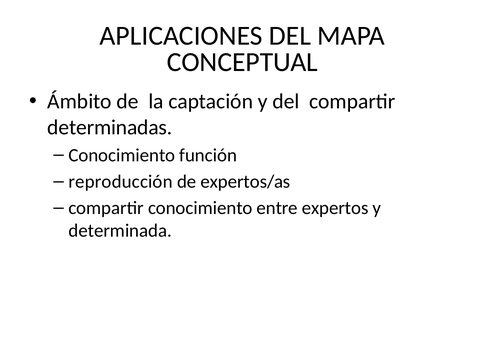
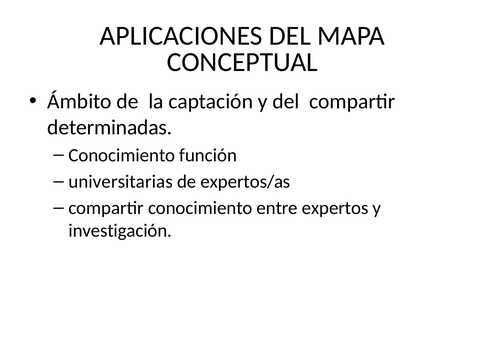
reproducción: reproducción -> universitarias (121, 182)
determinada: determinada -> investigación (120, 231)
